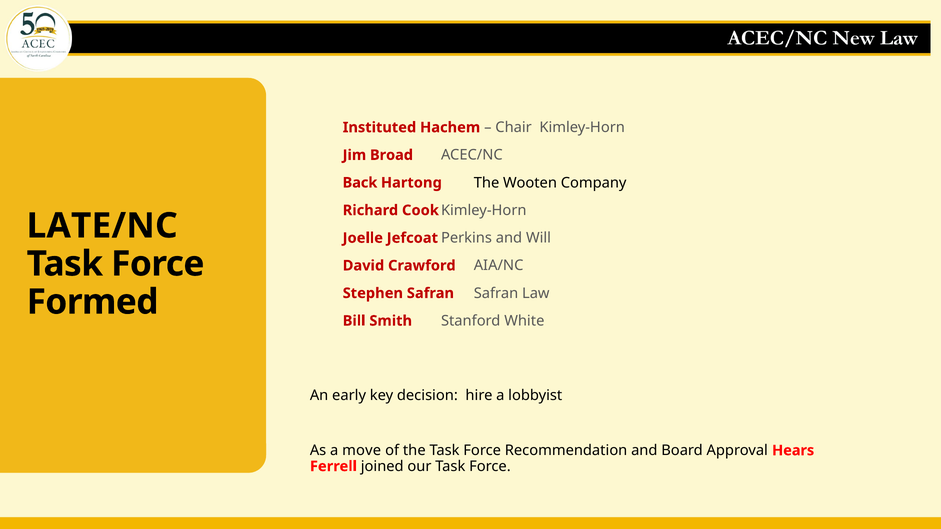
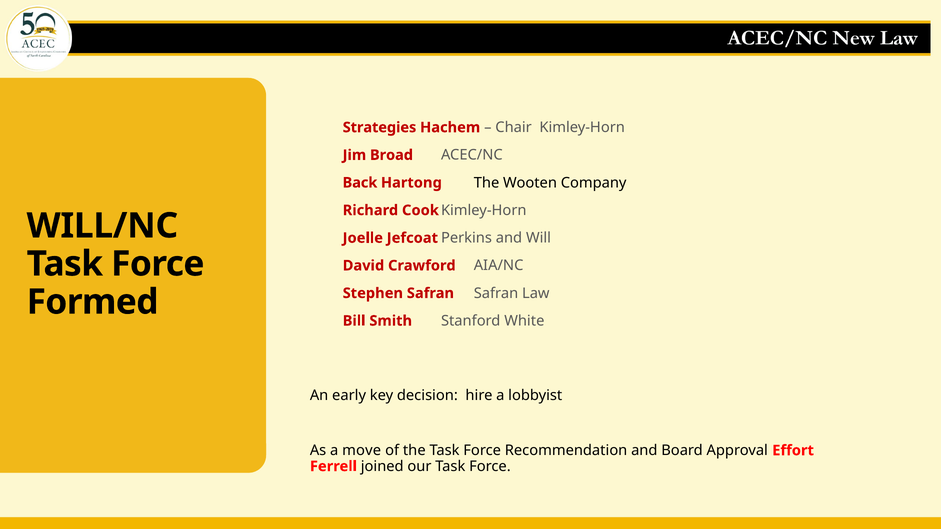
Instituted: Instituted -> Strategies (380, 127)
LATE/NC: LATE/NC -> WILL/NC (102, 226)
Hears: Hears -> Effort (793, 451)
